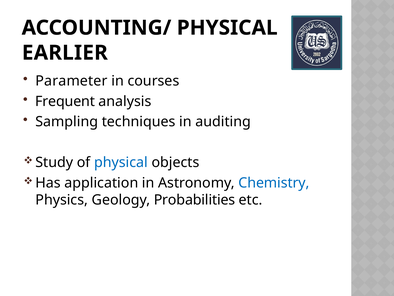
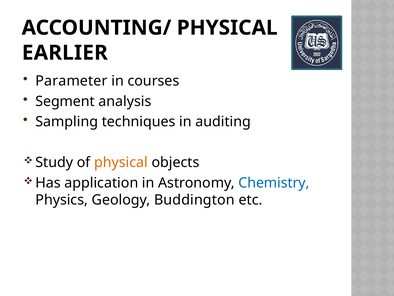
Frequent: Frequent -> Segment (65, 101)
physical colour: blue -> orange (121, 162)
Probabilities: Probabilities -> Buddington (194, 200)
